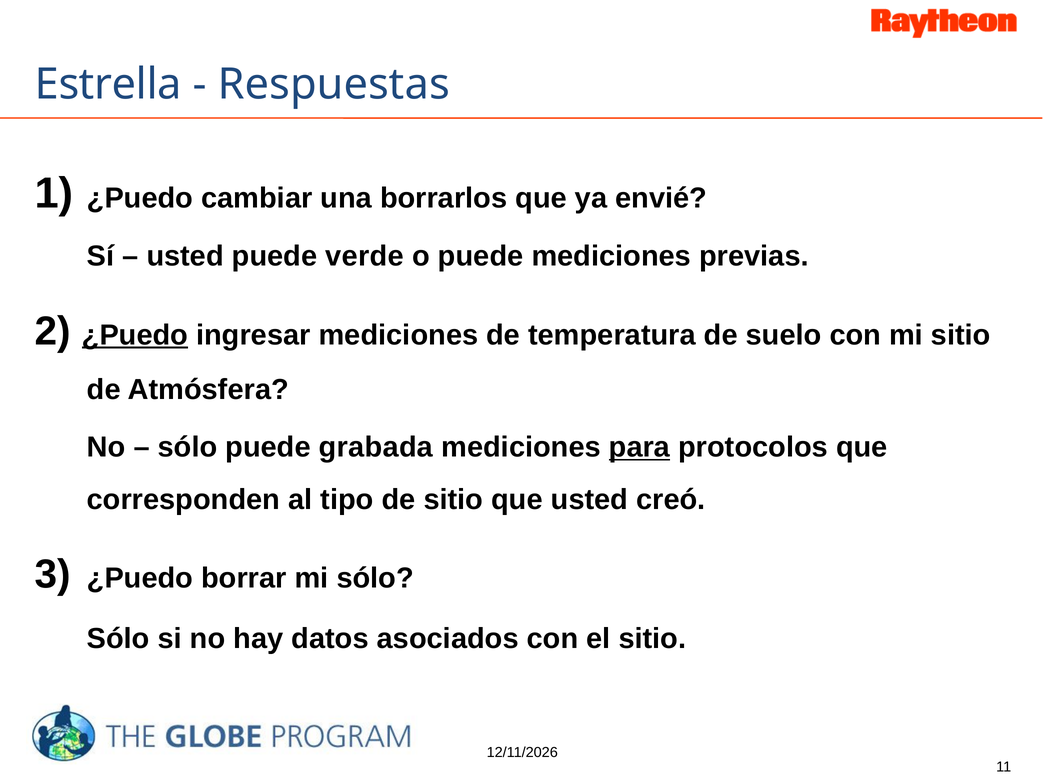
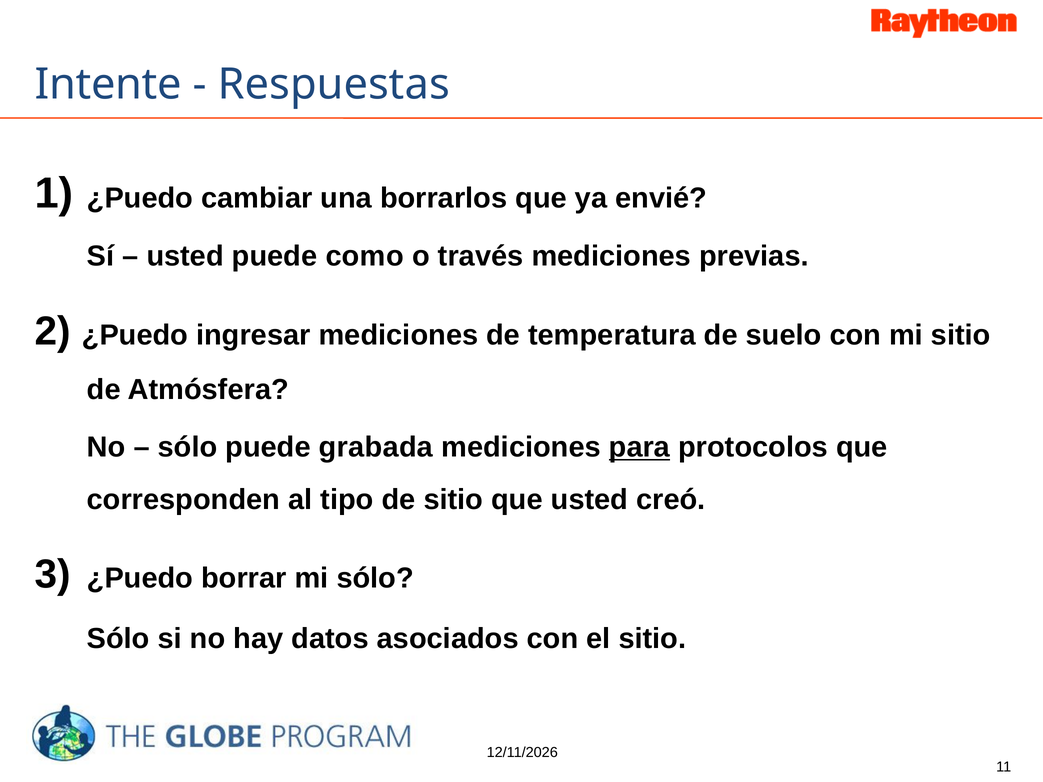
Estrella: Estrella -> Intente (108, 84)
verde: verde -> como (365, 256)
o puede: puede -> través (481, 256)
¿Puedo underline: present -> none (135, 335)
